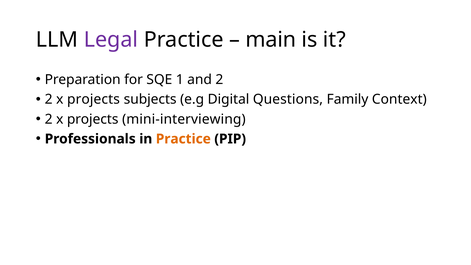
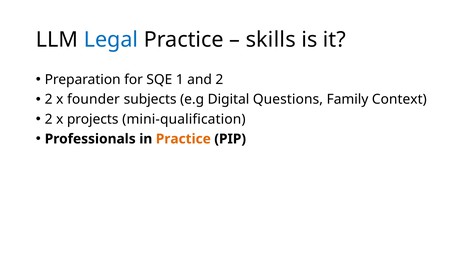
Legal colour: purple -> blue (111, 40)
main: main -> skills (271, 40)
projects: projects -> founder (93, 99)
mini-interviewing: mini-interviewing -> mini-qualification (184, 119)
